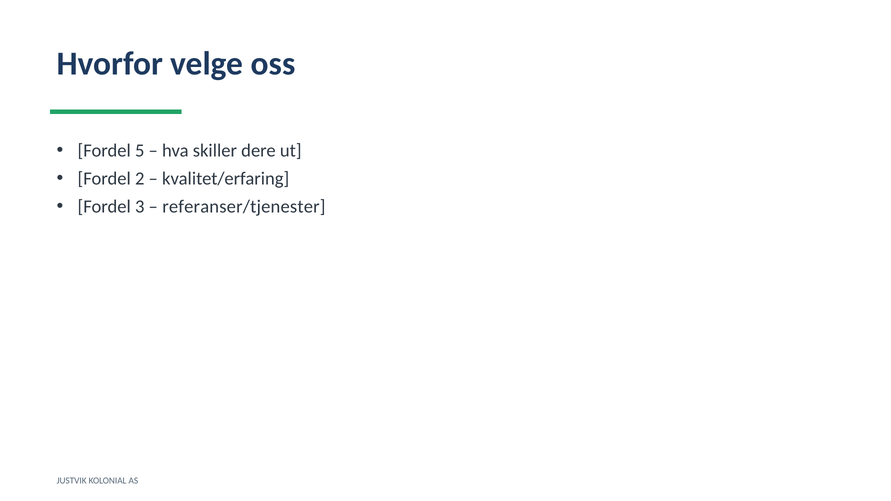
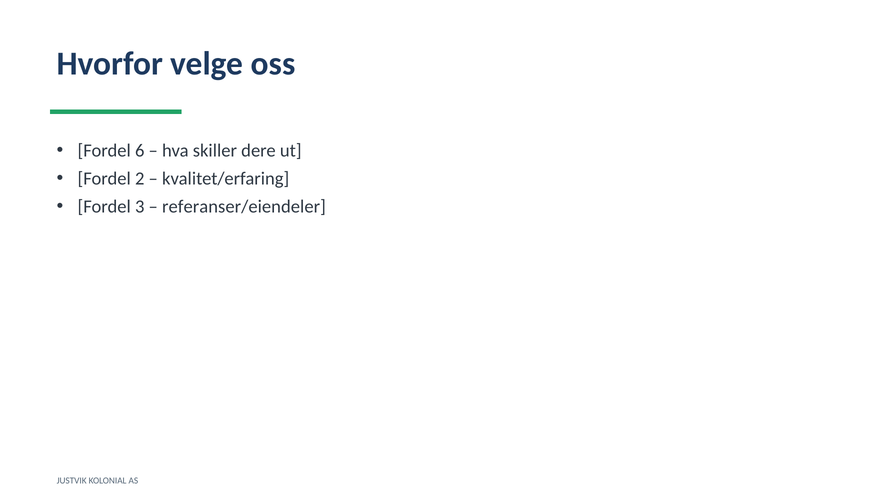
5: 5 -> 6 (140, 151)
referanser/tjenester: referanser/tjenester -> referanser/eiendeler (244, 207)
